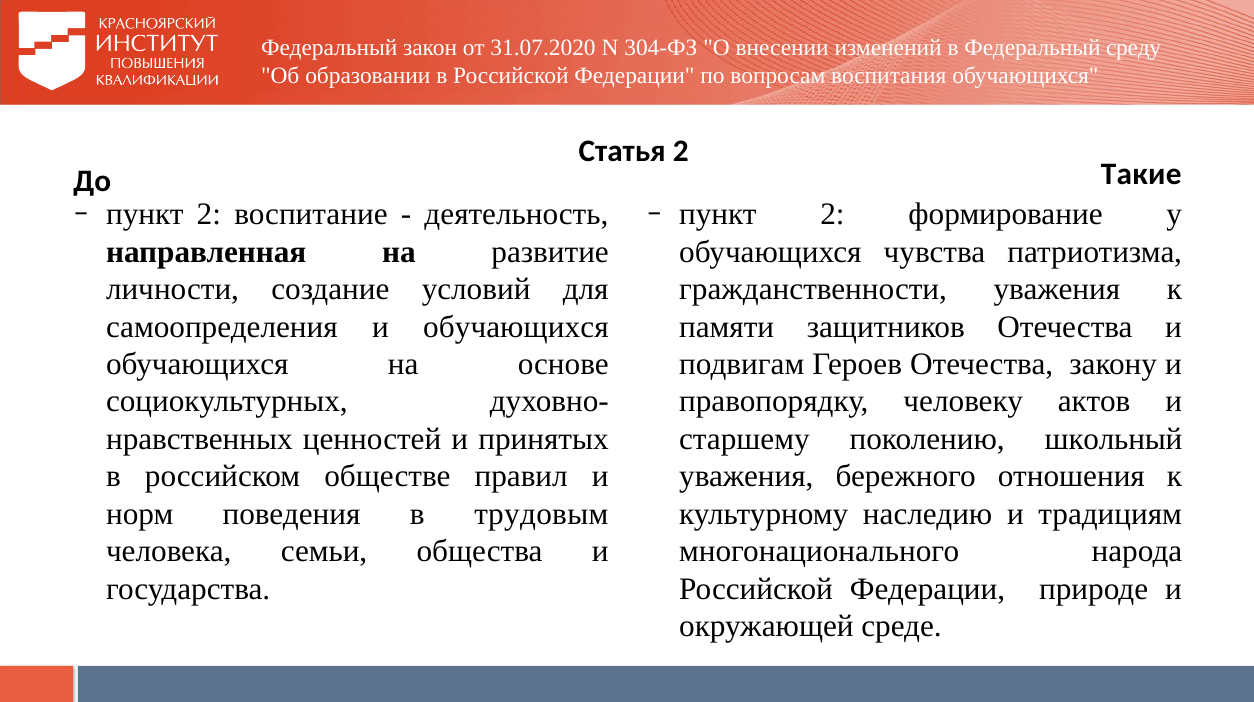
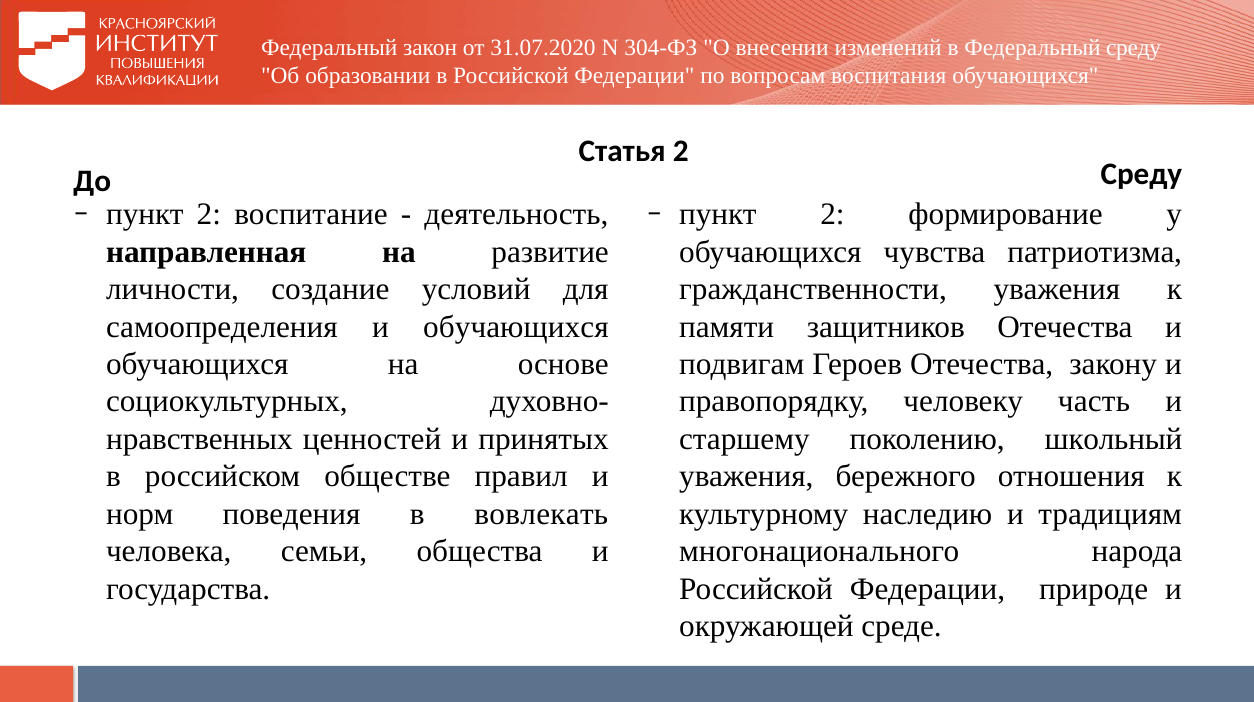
Такие: Такие -> Среду (1141, 174)
актов: актов -> часть (1094, 402)
трудовым: трудовым -> вовлекать (541, 514)
